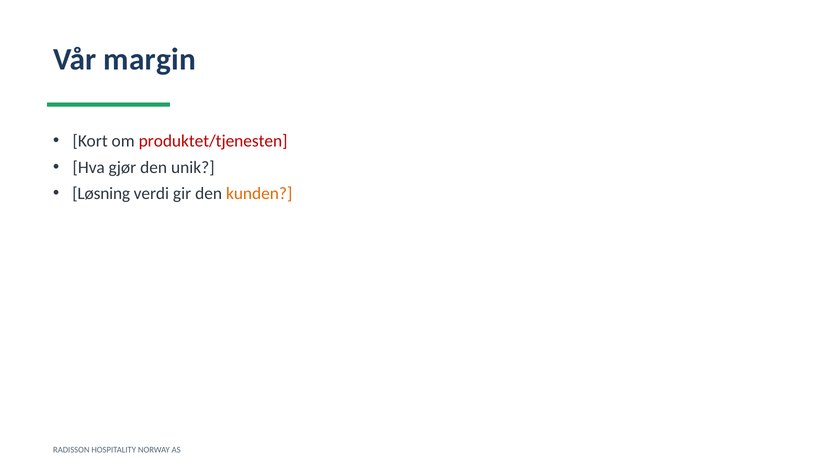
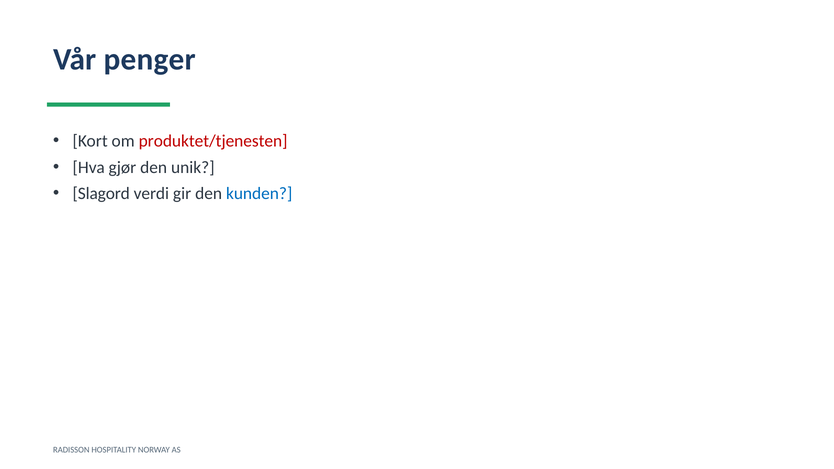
margin: margin -> penger (150, 60)
Løsning: Løsning -> Slagord (101, 193)
kunden colour: orange -> blue (259, 193)
